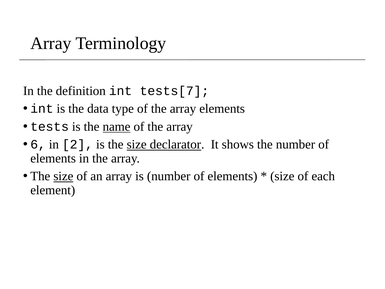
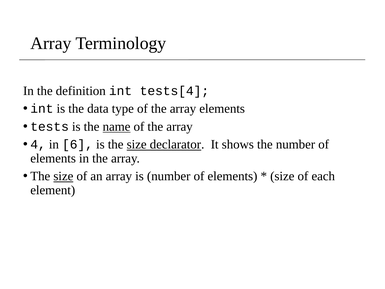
tests[7: tests[7 -> tests[4 (174, 91)
6: 6 -> 4 (38, 144)
2: 2 -> 6 (77, 144)
